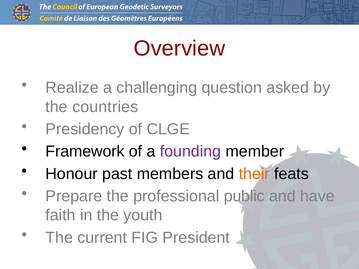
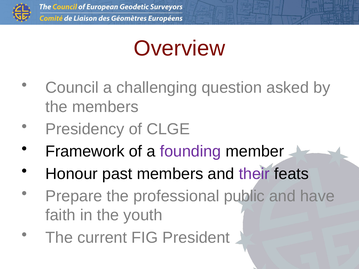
Realize: Realize -> Council (72, 88)
the countries: countries -> members (105, 107)
their colour: orange -> purple (254, 174)
